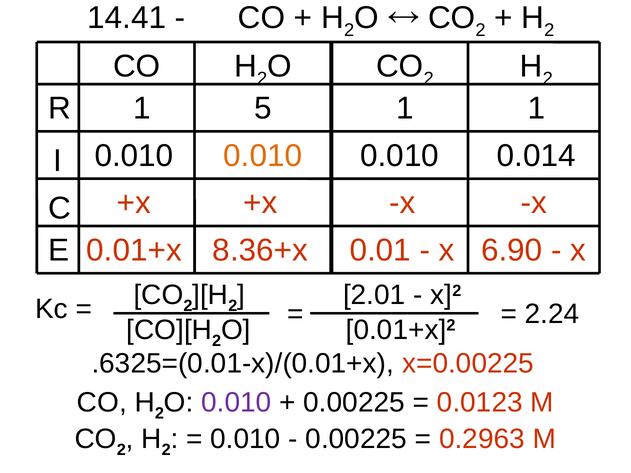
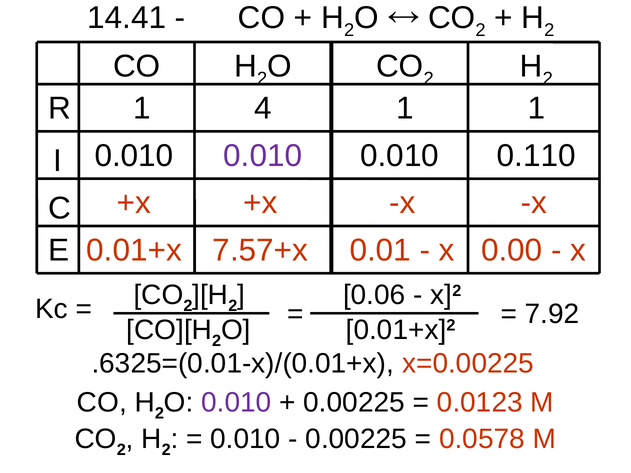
5: 5 -> 4 (263, 108)
0.010 colour: orange -> purple (263, 156)
0.014: 0.014 -> 0.110 (536, 156)
8.36+x: 8.36+x -> 7.57+x (260, 250)
6.90: 6.90 -> 0.00 (512, 250)
2.01: 2.01 -> 0.06 (374, 295)
2.24: 2.24 -> 7.92 (552, 314)
0.2963: 0.2963 -> 0.0578 (482, 439)
